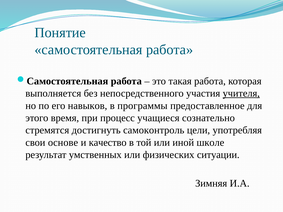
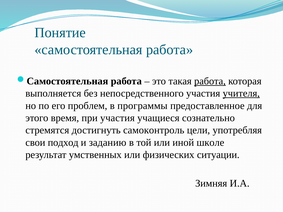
работа underline: none -> present (210, 81)
навыков: навыков -> проблем (88, 106)
при процесс: процесс -> участия (117, 118)
основе: основе -> подход (63, 143)
качество: качество -> заданию (108, 143)
